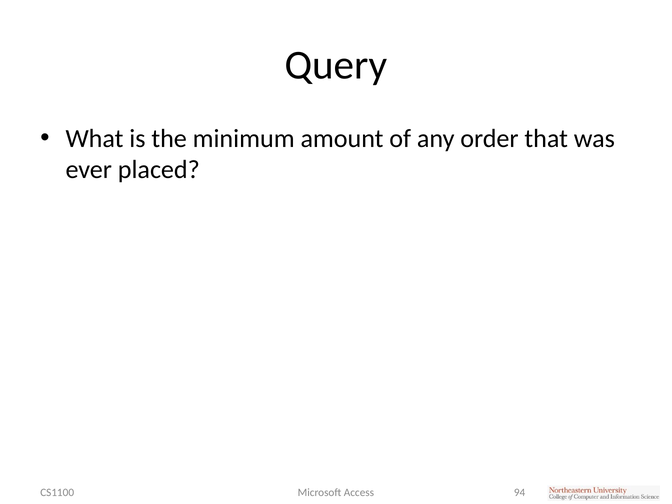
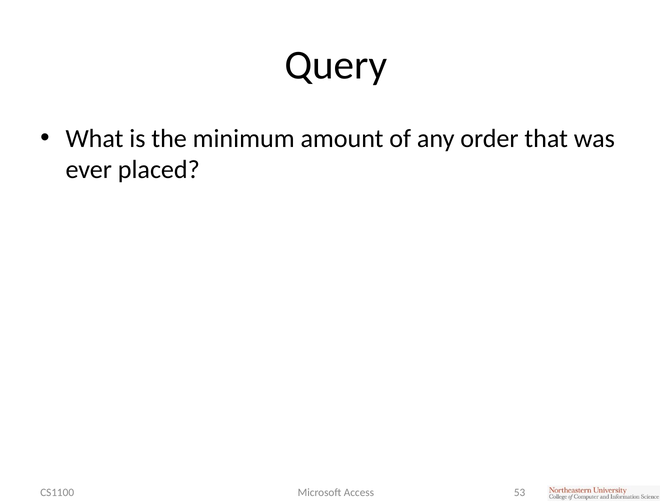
94: 94 -> 53 (520, 493)
